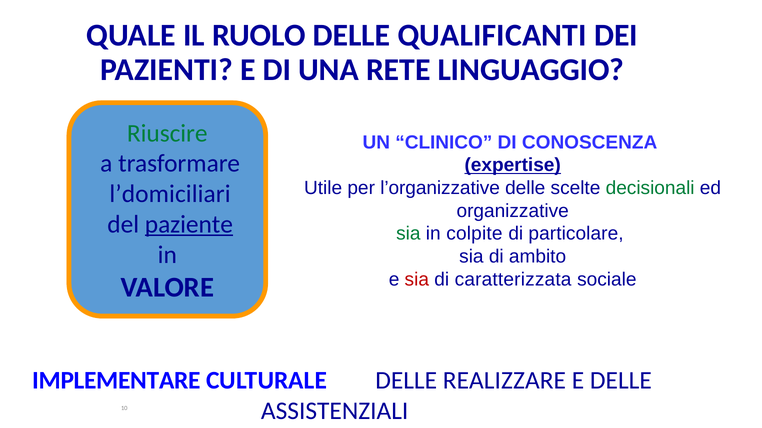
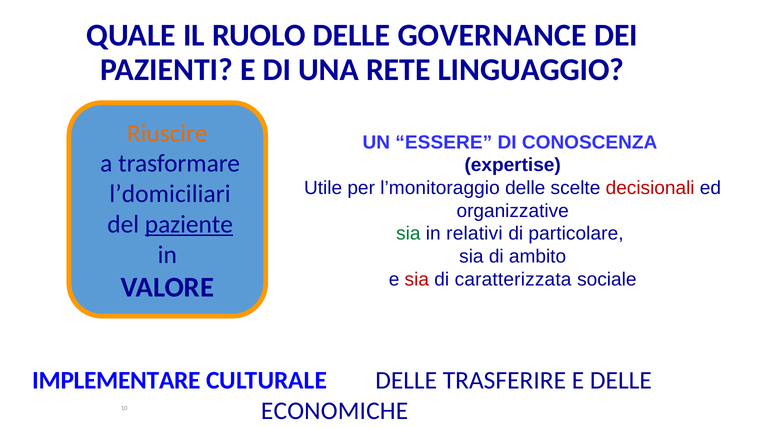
QUALIFICANTI: QUALIFICANTI -> GOVERNANCE (492, 35)
Riuscire colour: green -> orange (167, 133)
CLINICO: CLINICO -> ESSERE (444, 143)
expertise underline: present -> none (513, 165)
l’organizzative: l’organizzative -> l’monitoraggio (440, 188)
decisionali colour: green -> red (650, 188)
colpite: colpite -> relativi (474, 234)
REALIZZARE: REALIZZARE -> TRASFERIRE (504, 381)
ASSISTENZIALI: ASSISTENZIALI -> ECONOMICHE (335, 411)
